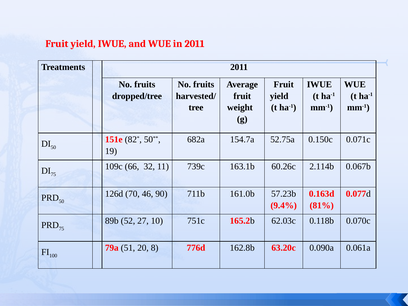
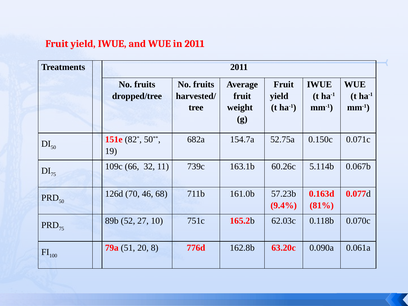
2.114b: 2.114b -> 5.114b (322, 167)
90: 90 -> 68 (161, 194)
